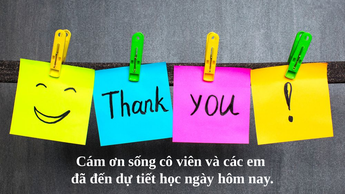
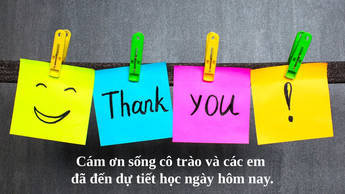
viên: viên -> trào (189, 161)
